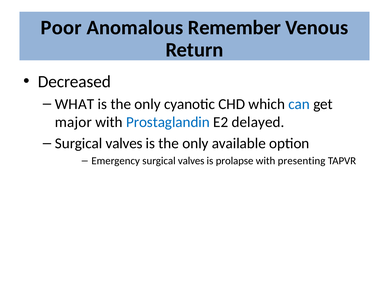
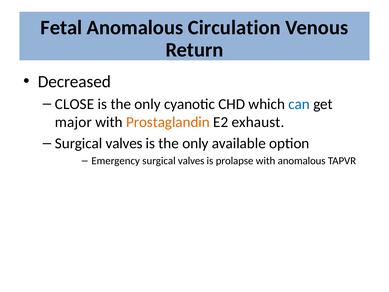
Poor: Poor -> Fetal (61, 28)
Remember: Remember -> Circulation (234, 28)
WHAT: WHAT -> CLOSE (75, 104)
Prostaglandin colour: blue -> orange (168, 122)
delayed: delayed -> exhaust (258, 122)
with presenting: presenting -> anomalous (302, 161)
